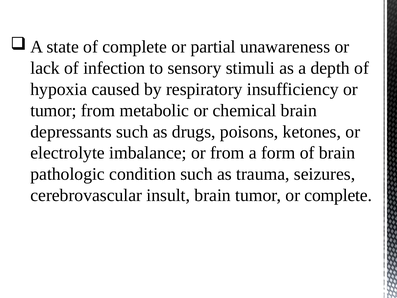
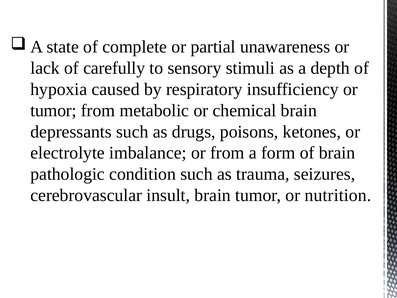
infection: infection -> carefully (114, 68)
or complete: complete -> nutrition (338, 195)
